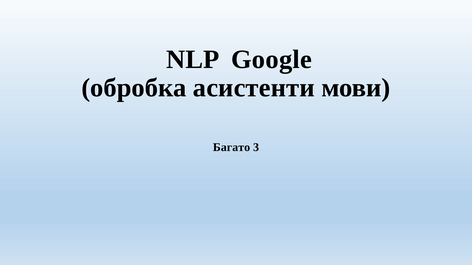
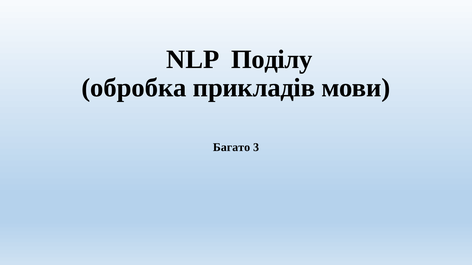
Google: Google -> Поділу (272, 59)
асистенти: асистенти -> прикладів (254, 88)
